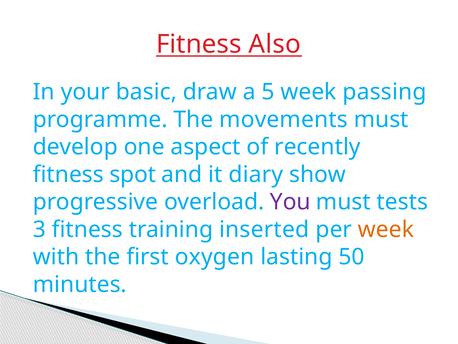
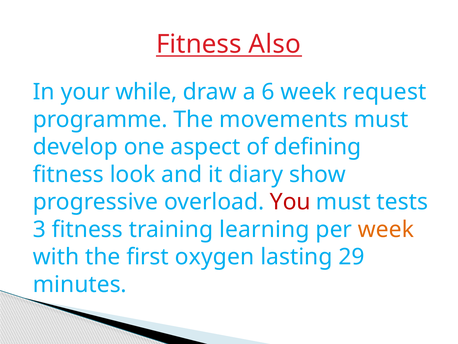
basic: basic -> while (146, 92)
5: 5 -> 6 (268, 92)
passing: passing -> request (385, 92)
recently: recently -> defining (318, 147)
spot: spot -> look (133, 174)
You colour: purple -> red (290, 202)
inserted: inserted -> learning (264, 229)
50: 50 -> 29 (352, 257)
